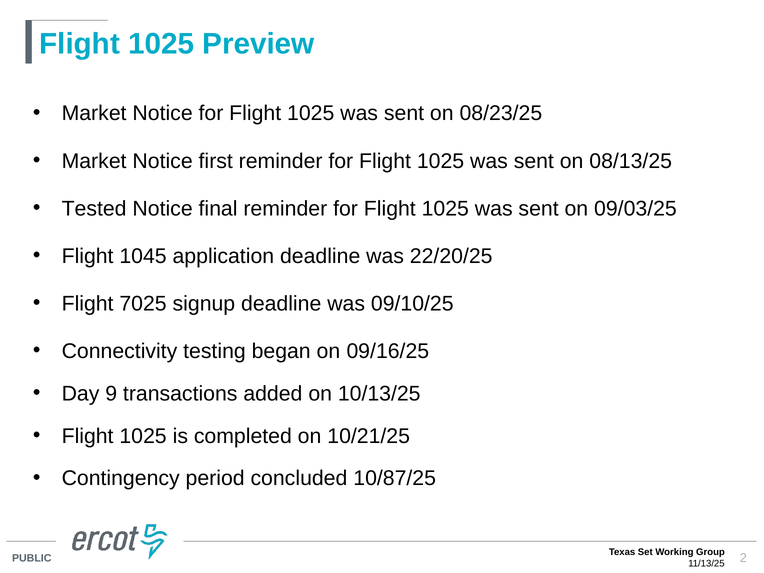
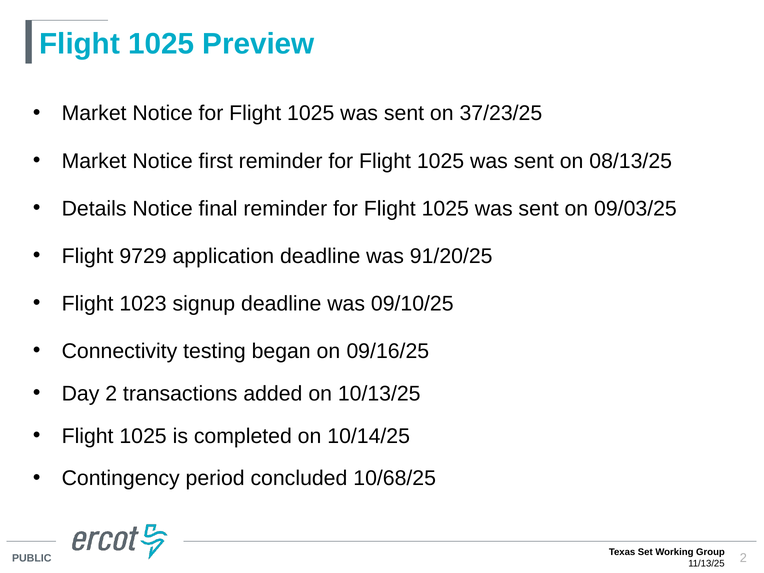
08/23/25: 08/23/25 -> 37/23/25 (501, 113)
Tested: Tested -> Details (94, 209)
1045: 1045 -> 9729 (143, 256)
22/20/25: 22/20/25 -> 91/20/25 (451, 256)
7025: 7025 -> 1023 (143, 304)
Day 9: 9 -> 2 (111, 394)
10/21/25: 10/21/25 -> 10/14/25 (369, 436)
10/87/25: 10/87/25 -> 10/68/25 (395, 478)
